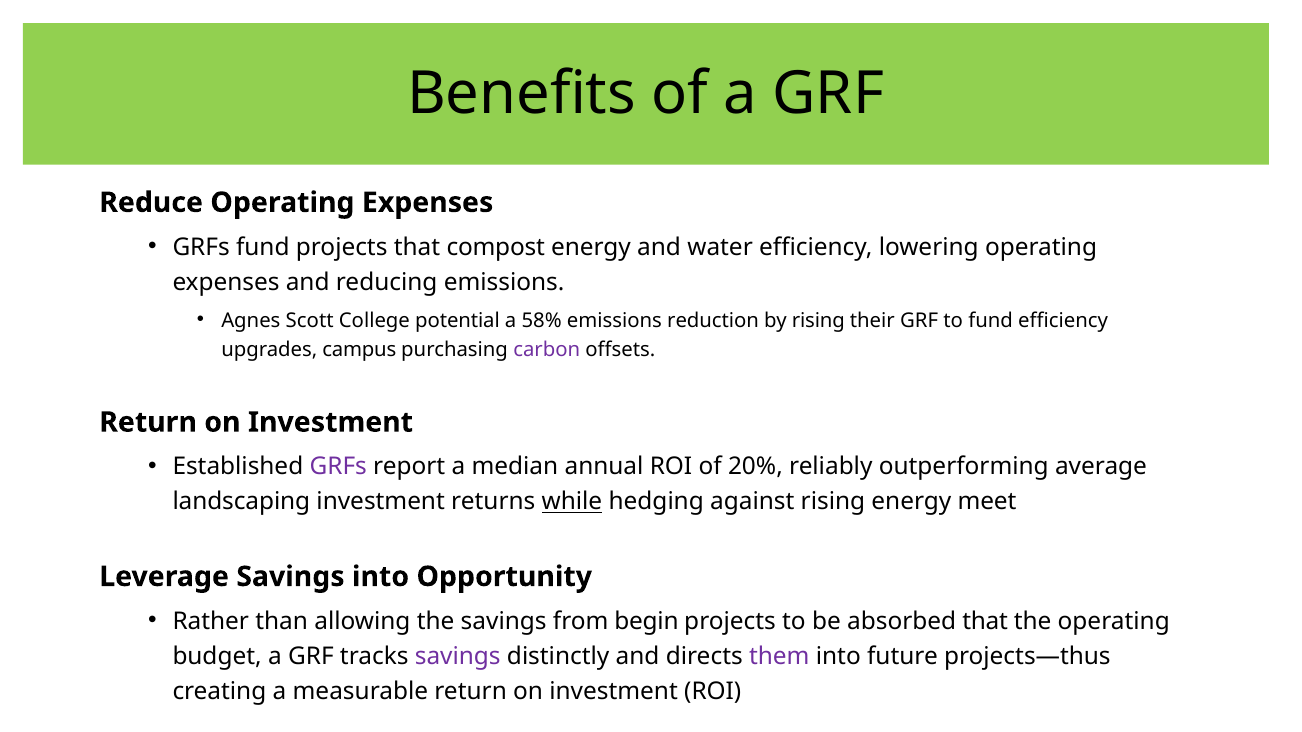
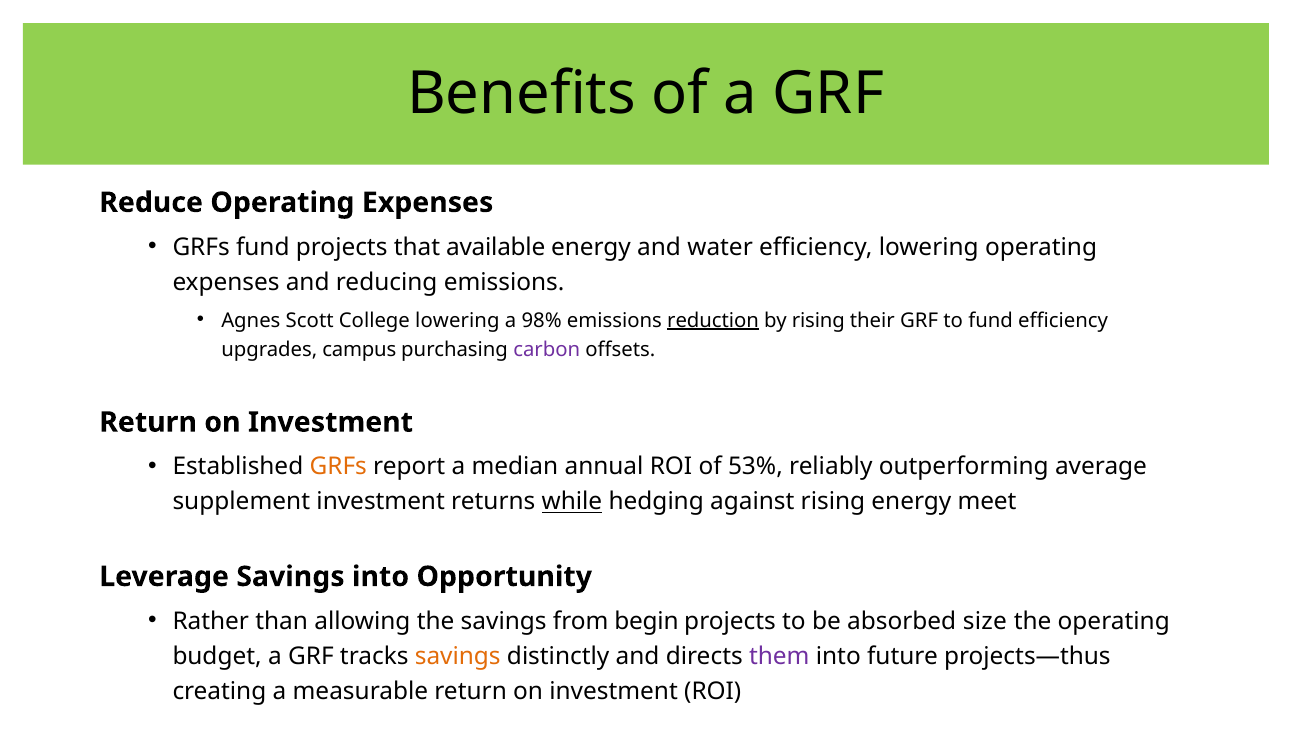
compost: compost -> available (496, 247)
College potential: potential -> lowering (457, 321)
58%: 58% -> 98% (542, 321)
reduction underline: none -> present (713, 321)
GRFs colour: purple -> orange (338, 467)
20%: 20% -> 53% (755, 467)
landscaping: landscaping -> supplement (241, 502)
absorbed that: that -> size (985, 621)
savings colour: purple -> orange (458, 657)
